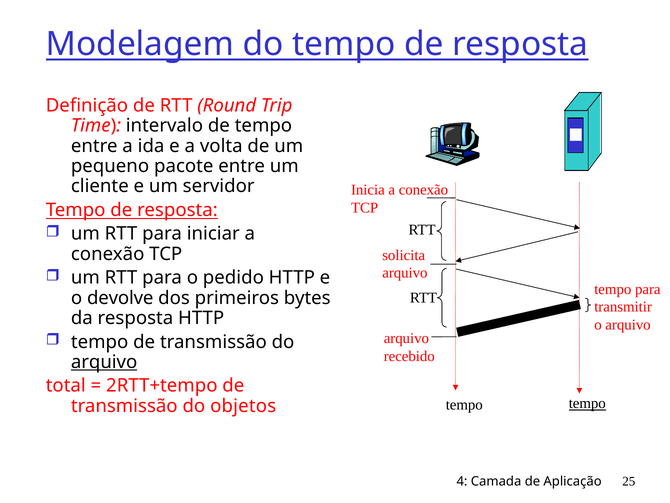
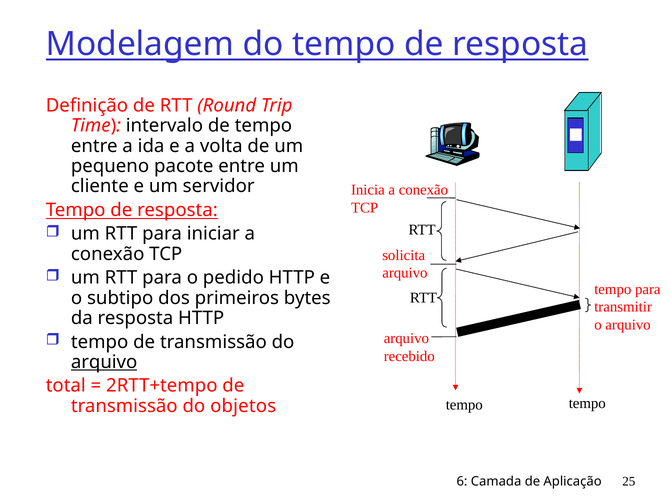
devolve: devolve -> subtipo (120, 298)
tempo underline: present -> none (587, 403)
4: 4 -> 6 (462, 481)
